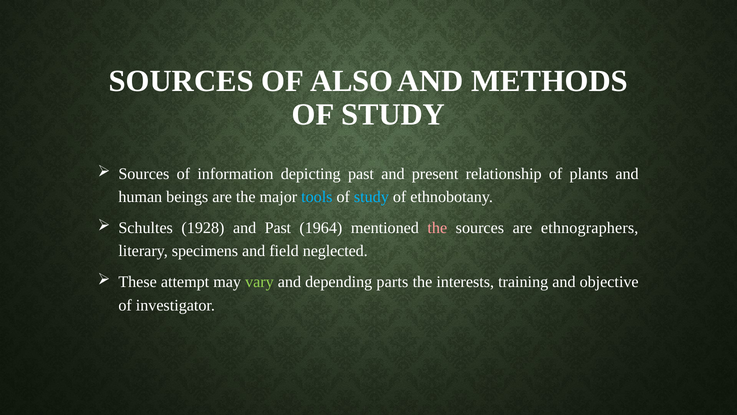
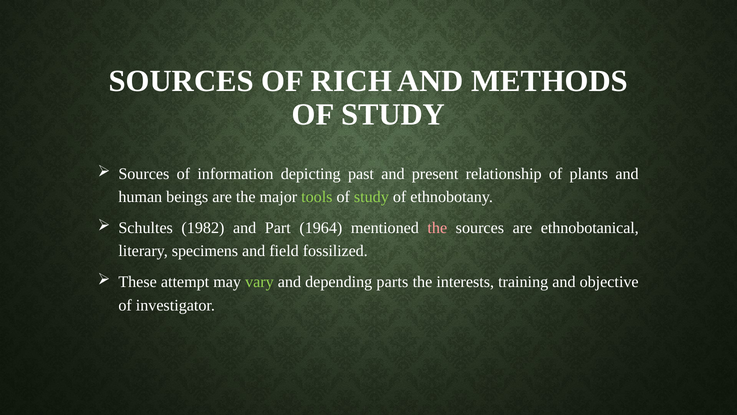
ALSO: ALSO -> RICH (351, 81)
tools colour: light blue -> light green (317, 197)
study colour: light blue -> light green (371, 197)
1928: 1928 -> 1982 (203, 228)
and Past: Past -> Part (278, 228)
ethnographers: ethnographers -> ethnobotanical (590, 228)
neglected: neglected -> fossilized (335, 251)
